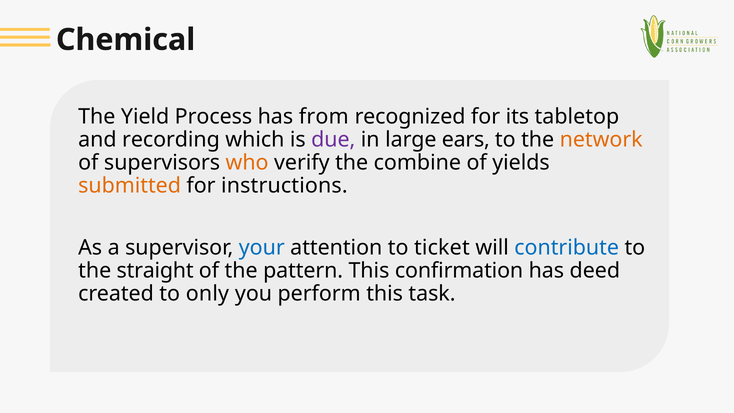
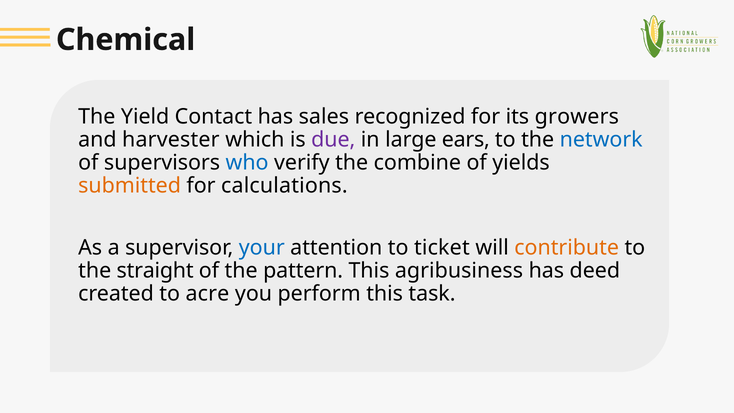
Process: Process -> Contact (213, 116)
from: from -> sales (324, 116)
tabletop: tabletop -> growers (577, 116)
recording: recording -> harvester (171, 140)
network colour: orange -> blue (601, 140)
who colour: orange -> blue (247, 163)
instructions: instructions -> calculations (284, 186)
contribute colour: blue -> orange (567, 247)
confirmation: confirmation -> agribusiness (459, 271)
only: only -> acre (207, 294)
